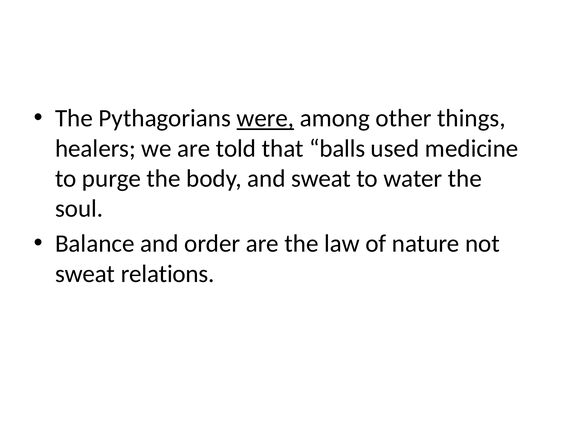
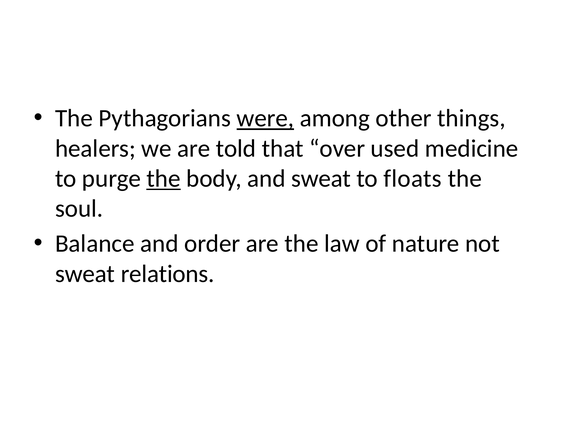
balls: balls -> over (337, 148)
the underline: none -> present (163, 178)
water: water -> floats (413, 178)
